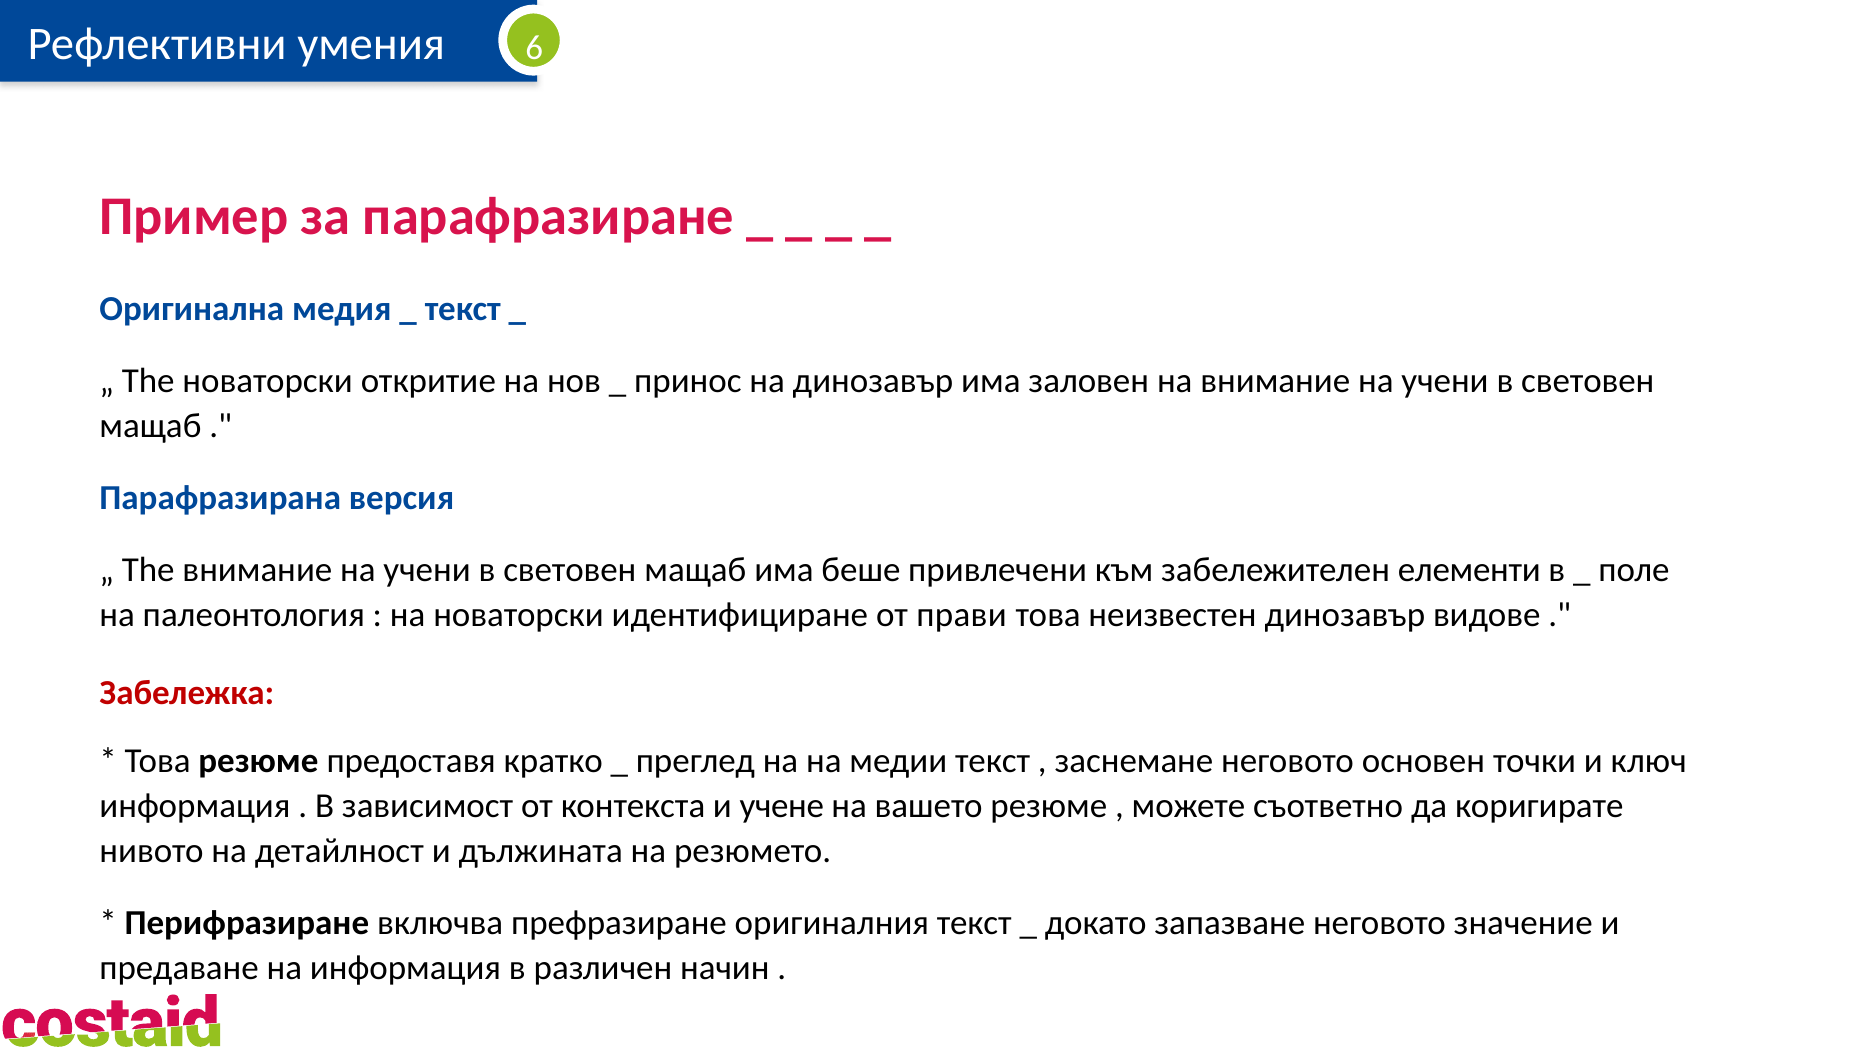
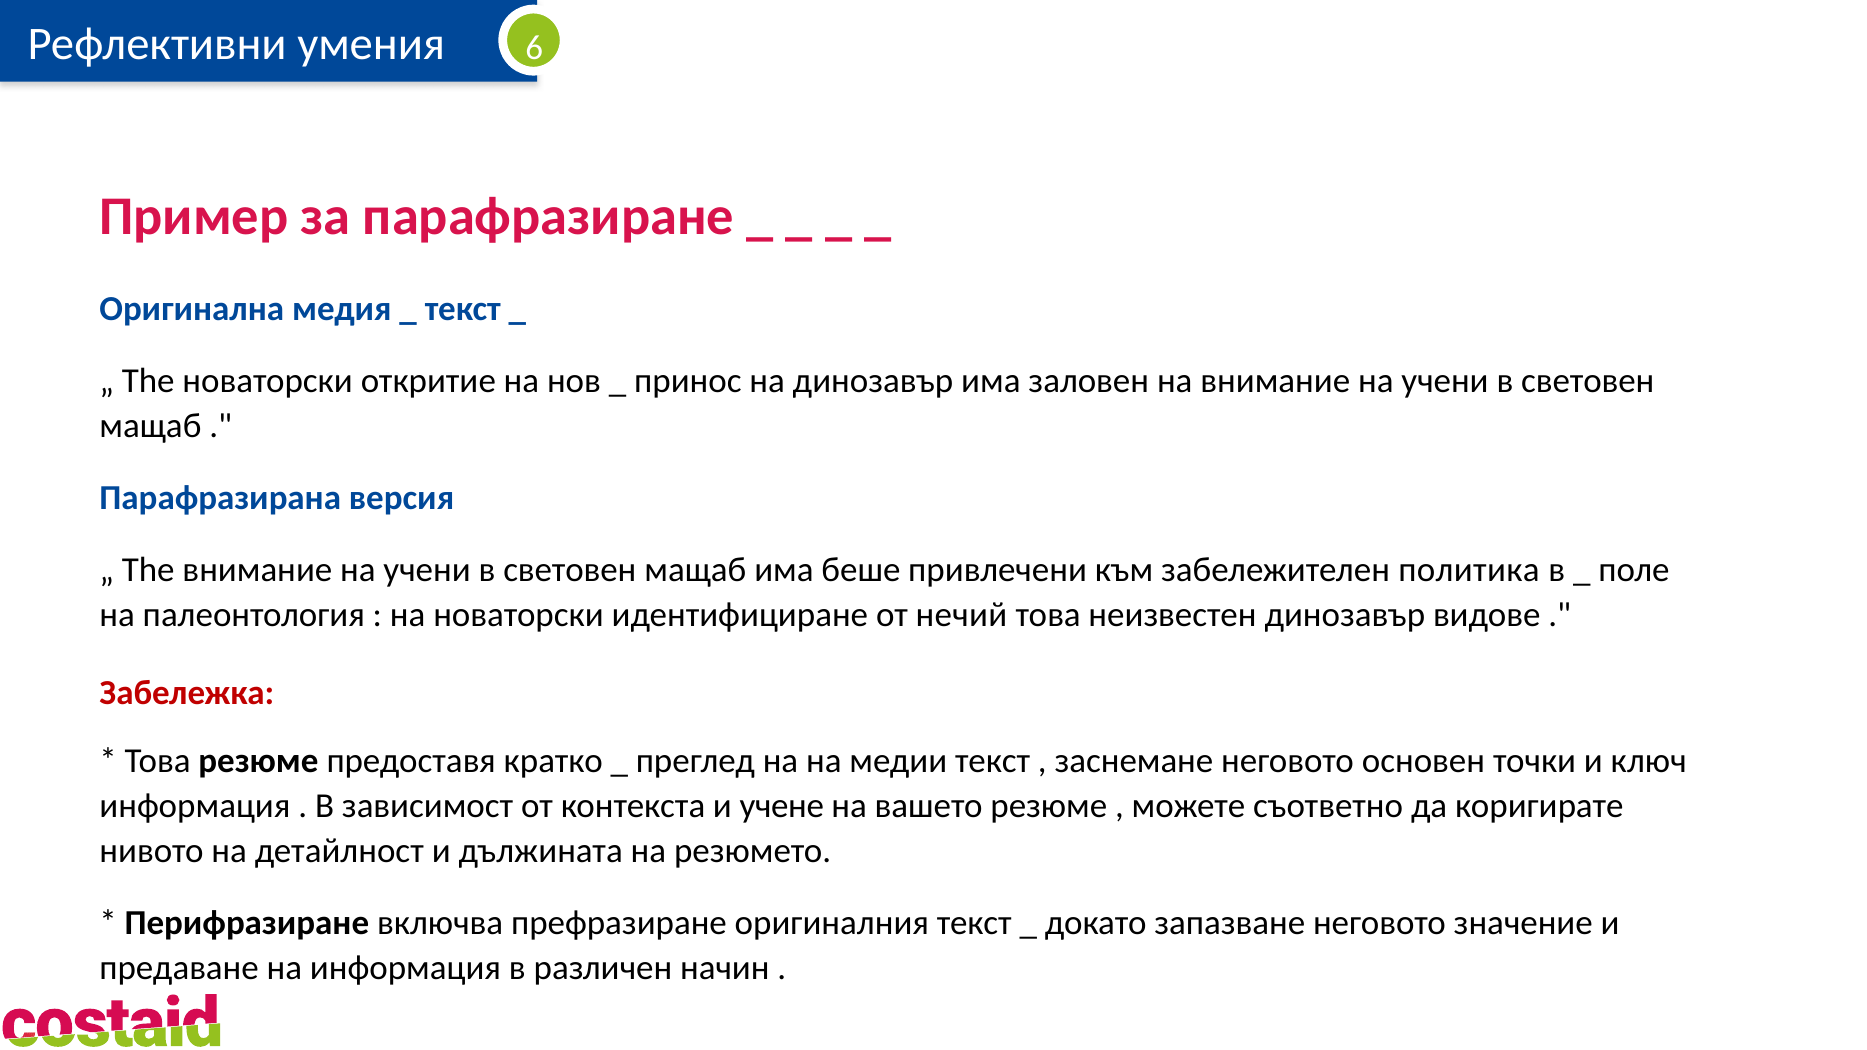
елементи: елементи -> политика (1469, 570)
прави: прави -> нечий (962, 615)
